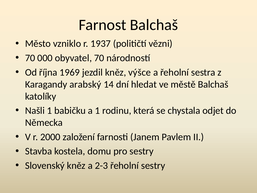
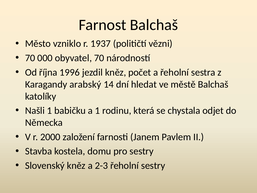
1969: 1969 -> 1996 (70, 72)
výšce: výšce -> počet (140, 72)
